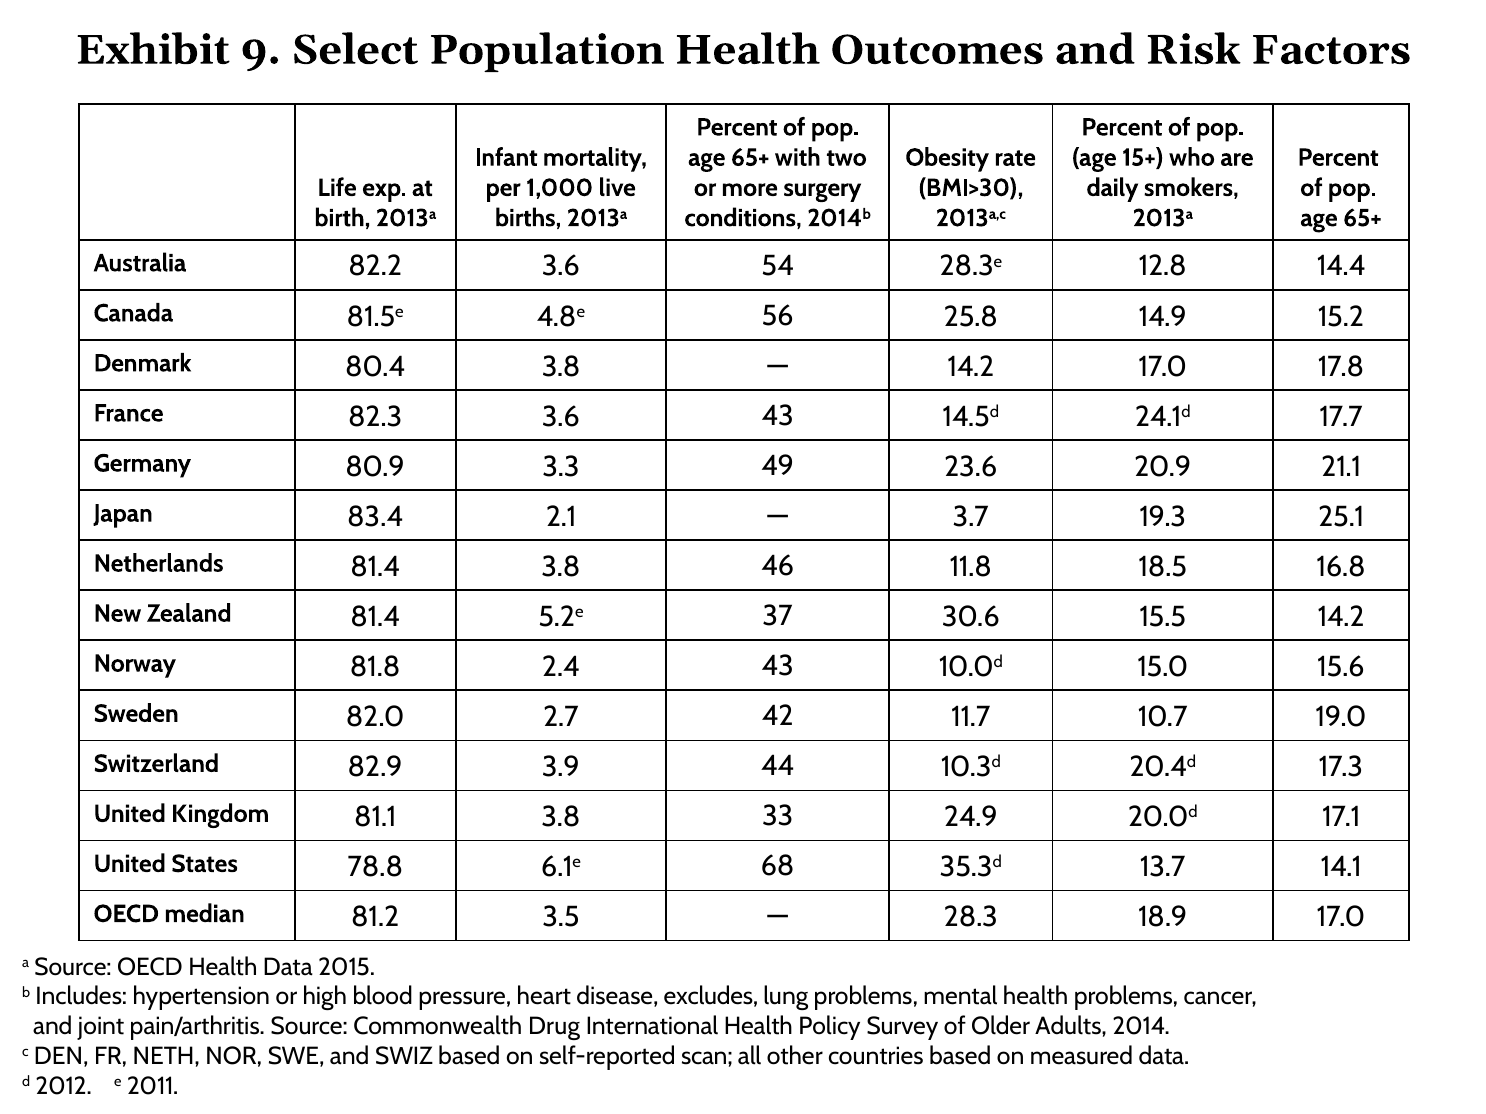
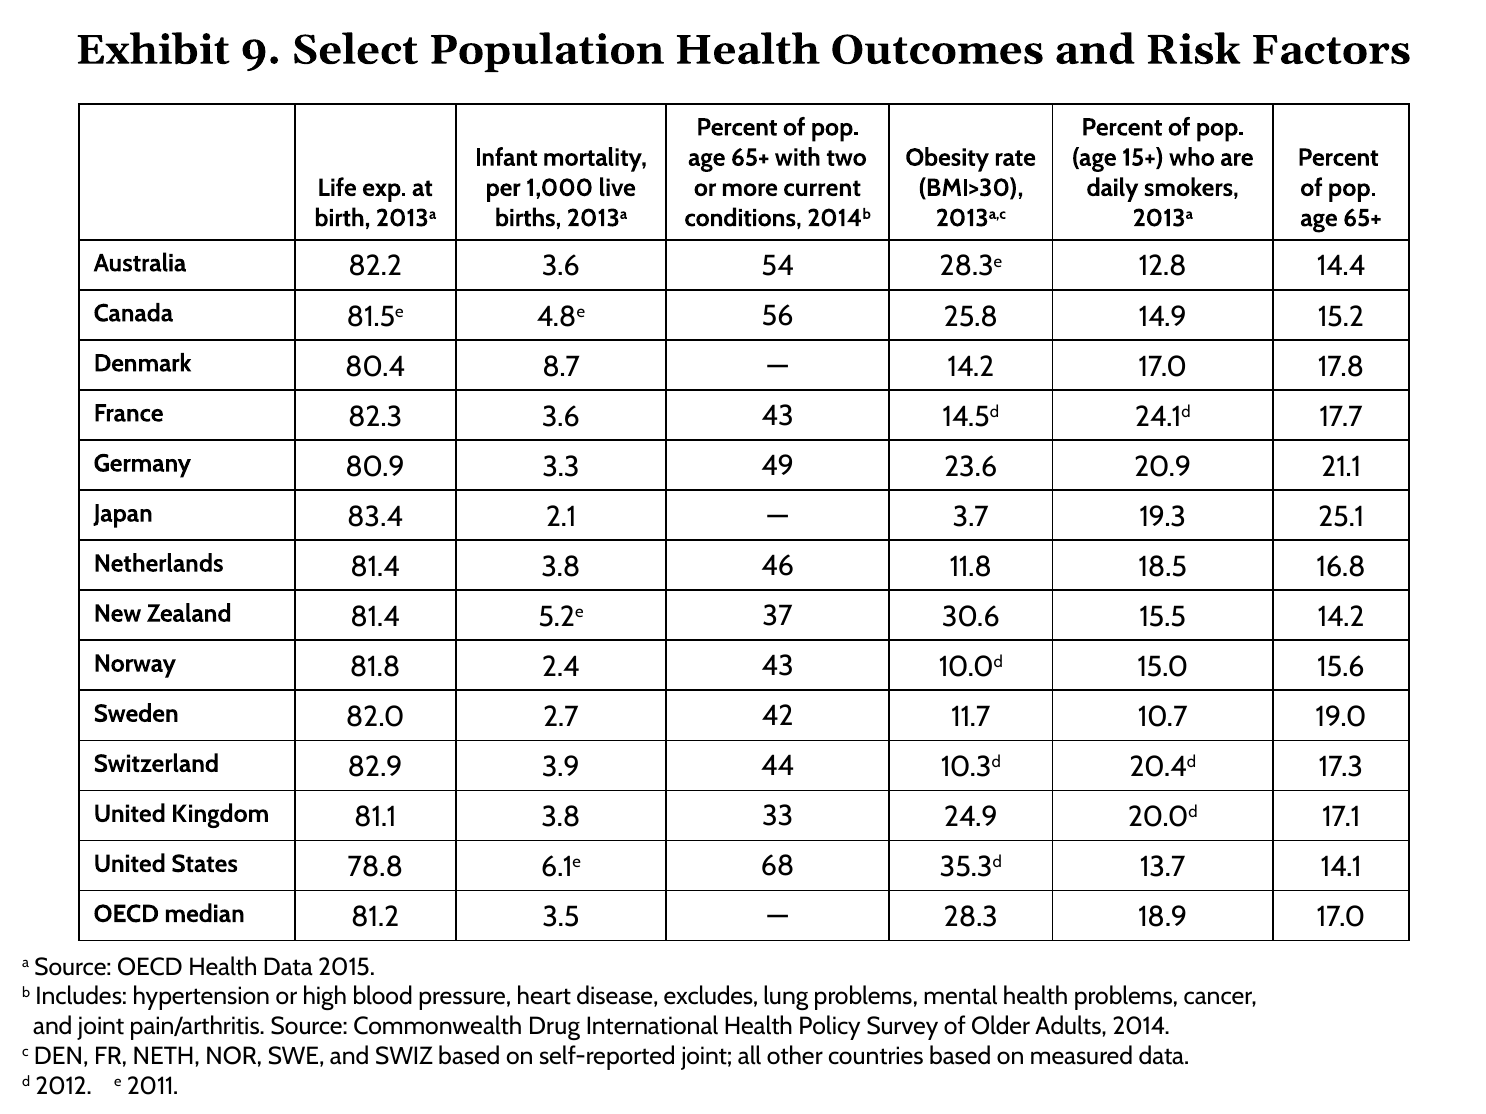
surgery: surgery -> current (822, 188)
80.4 3.8: 3.8 -> 8.7 (561, 367)
self-reported scan: scan -> joint (707, 1057)
